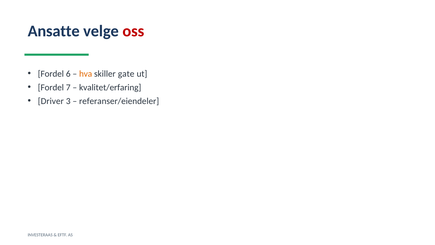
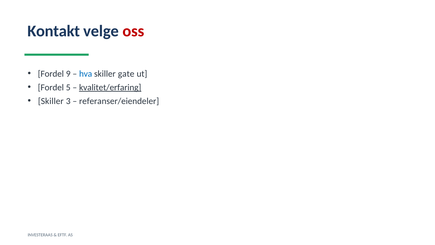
Ansatte: Ansatte -> Kontakt (54, 31)
6: 6 -> 9 (68, 74)
hva colour: orange -> blue (86, 74)
7: 7 -> 5 (68, 87)
kvalitet/erfaring underline: none -> present (110, 87)
Driver: Driver -> Skiller (51, 101)
